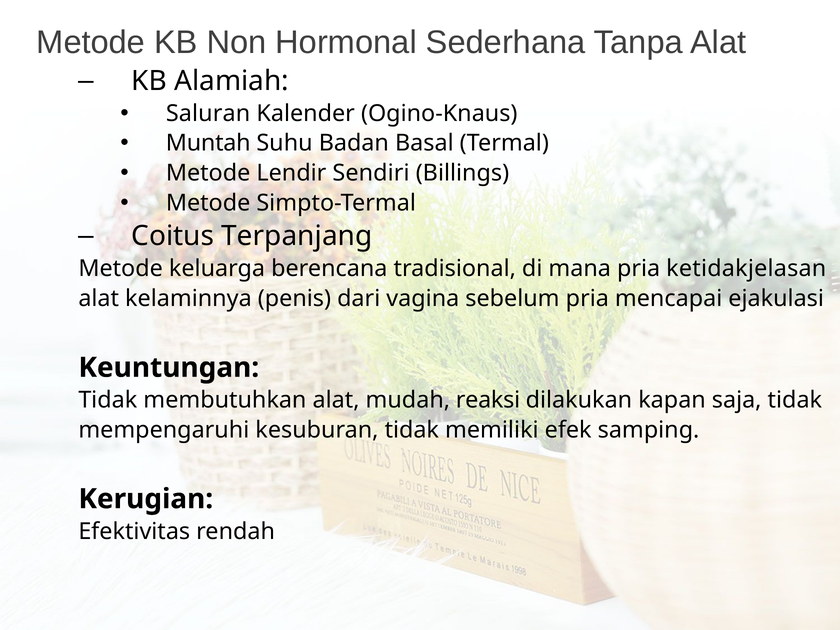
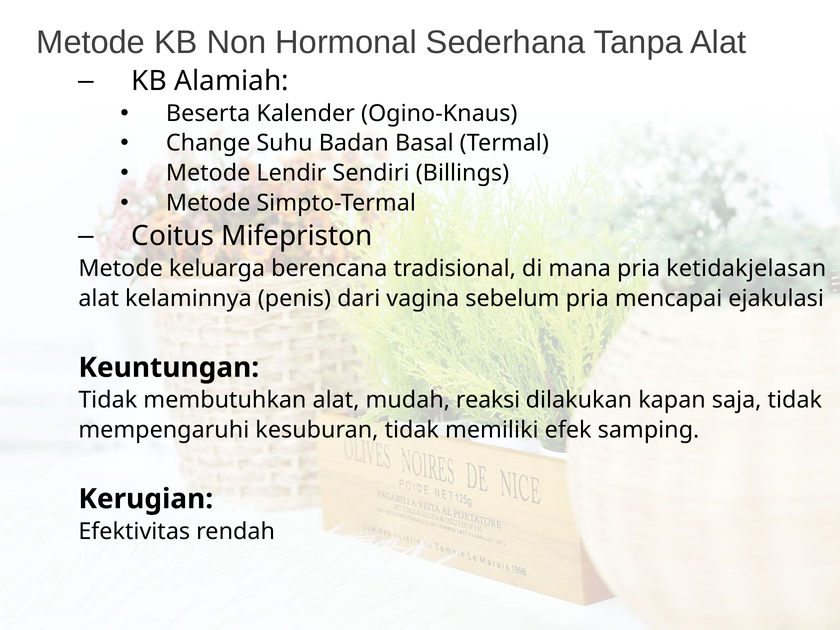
Saluran: Saluran -> Beserta (208, 113)
Muntah: Muntah -> Change (208, 143)
Terpanjang: Terpanjang -> Mifepriston (297, 236)
